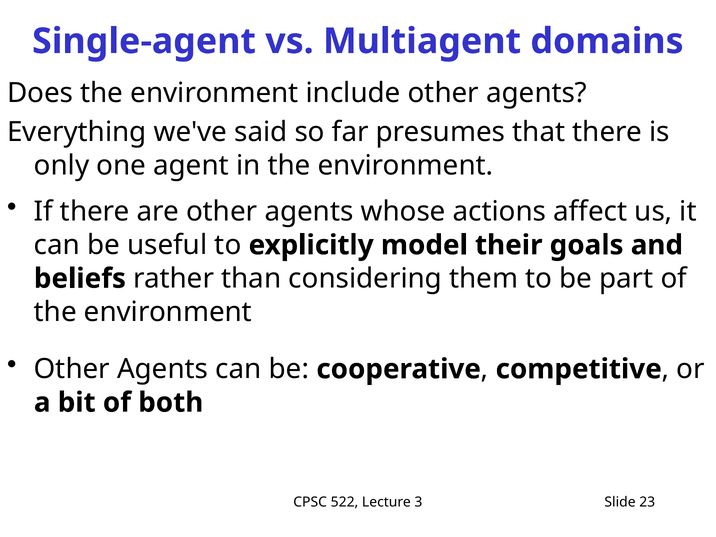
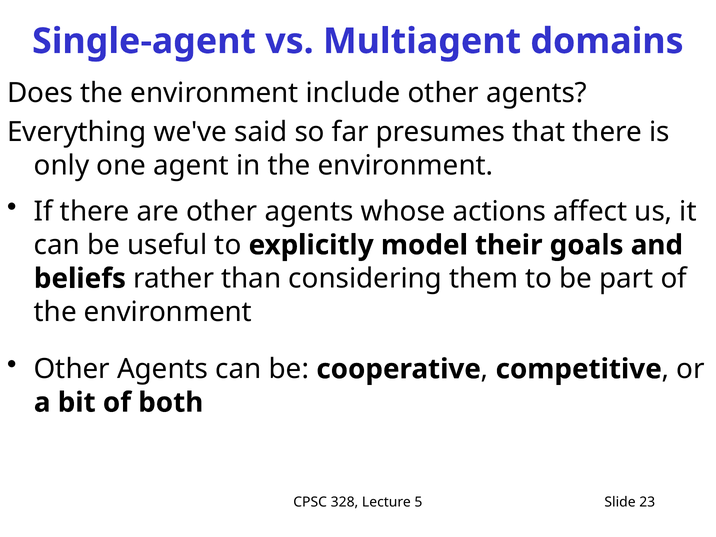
522: 522 -> 328 (345, 502)
3: 3 -> 5 (418, 502)
